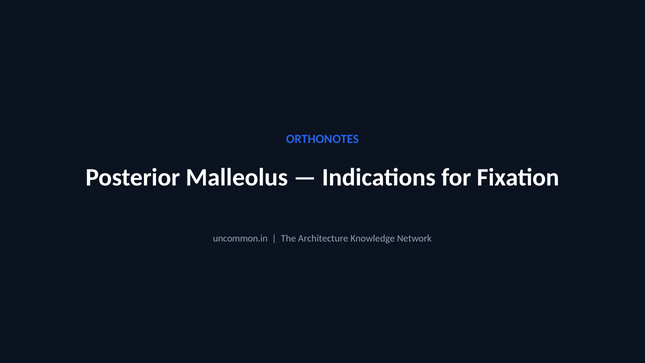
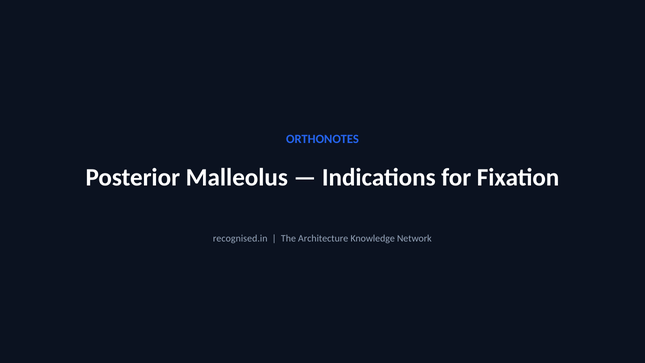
uncommon.in: uncommon.in -> recognised.in (240, 238)
